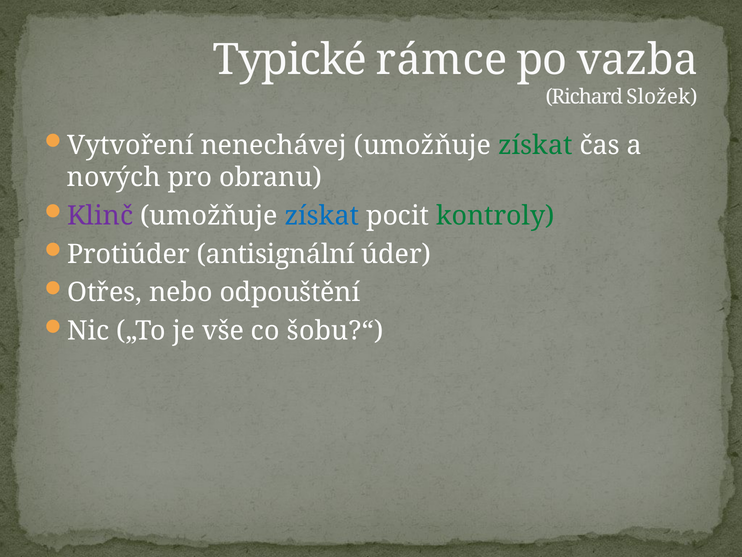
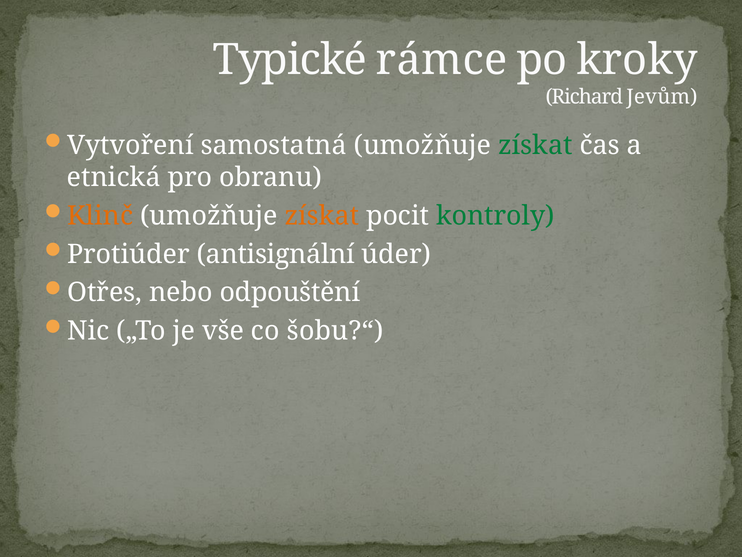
vazba: vazba -> kroky (637, 60)
Složek: Složek -> Jevům (662, 97)
nenechávej: nenechávej -> samostatná (274, 145)
nových: nových -> etnická (114, 177)
Klinč colour: purple -> orange (100, 216)
získat colour: blue -> orange (322, 216)
